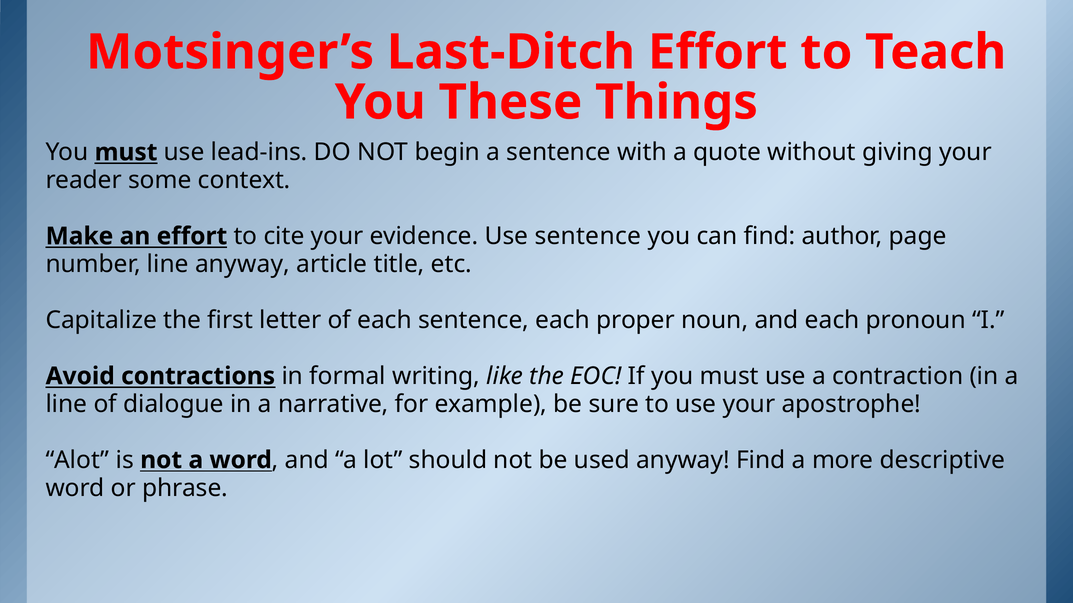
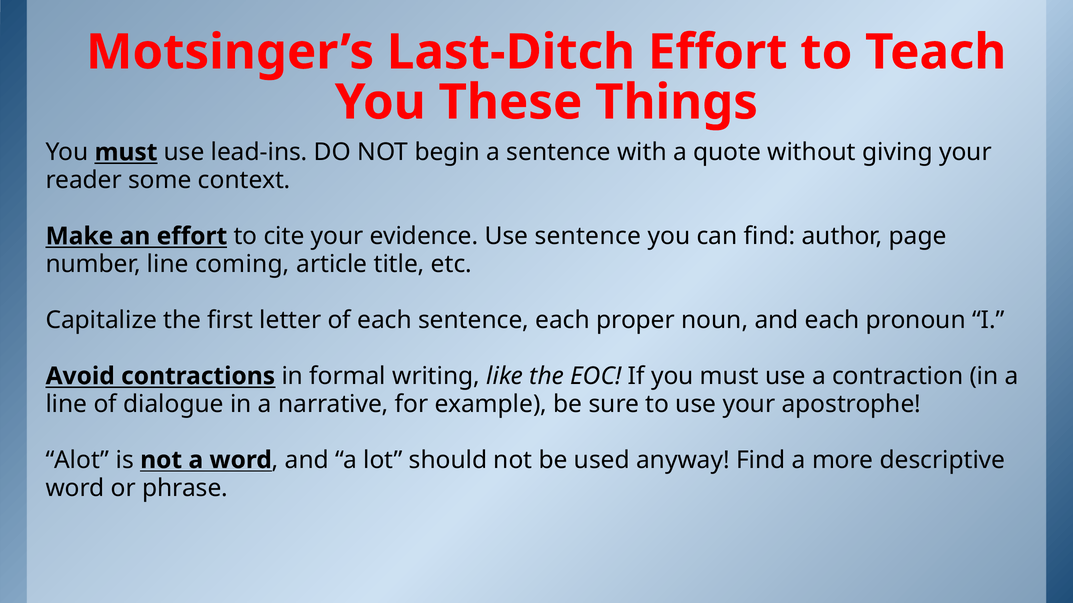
line anyway: anyway -> coming (242, 264)
